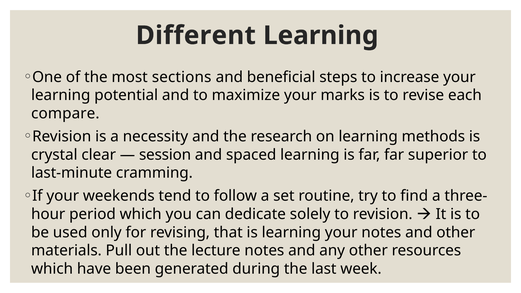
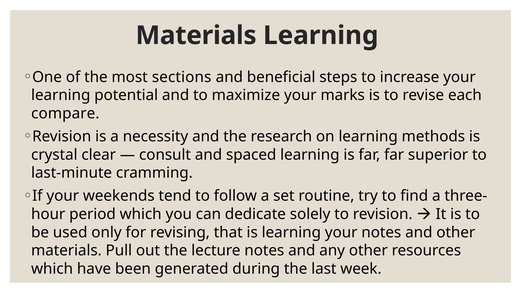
Different: Different -> Materials (196, 35)
session: session -> consult (165, 155)
